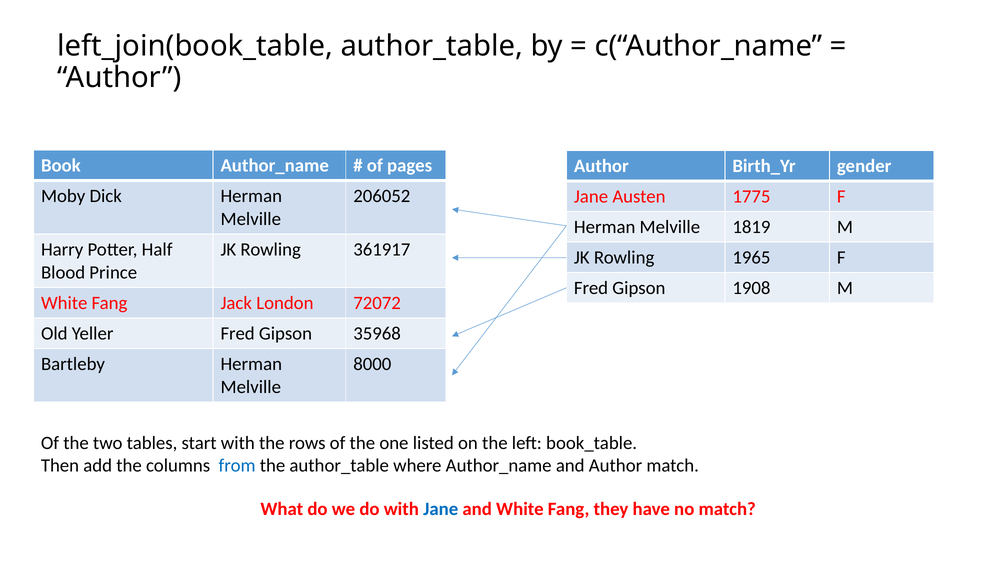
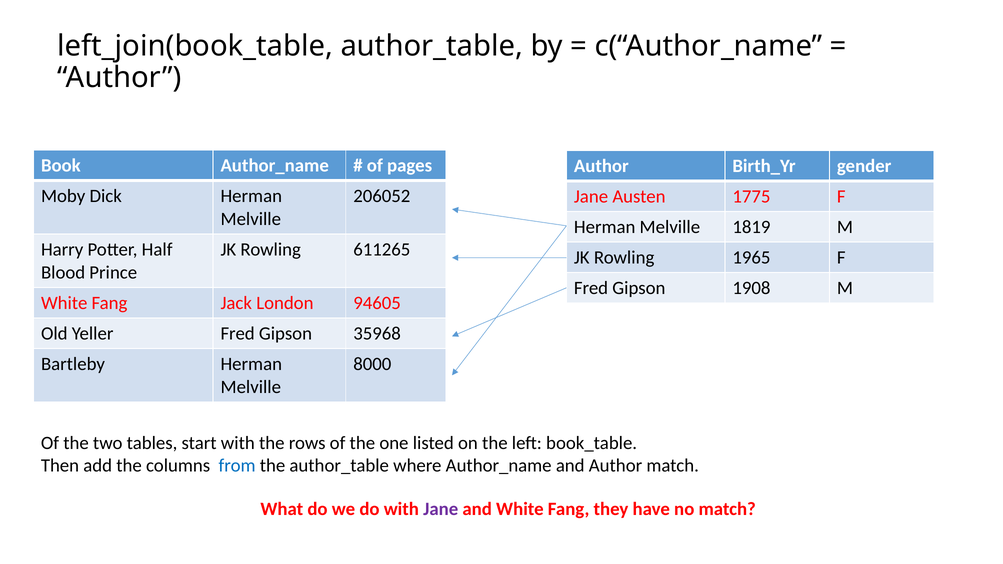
361917: 361917 -> 611265 (382, 250)
72072: 72072 -> 94605 (377, 303)
Jane colour: blue -> purple (441, 509)
